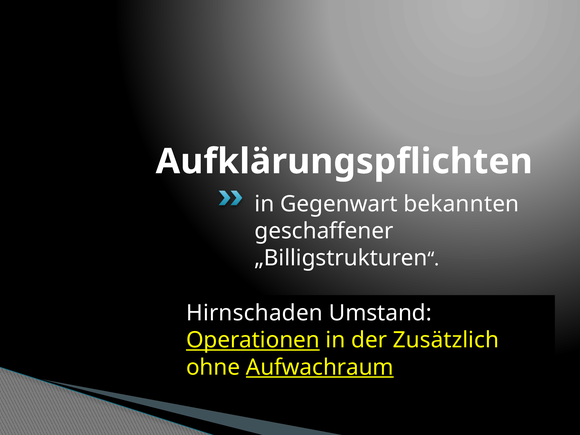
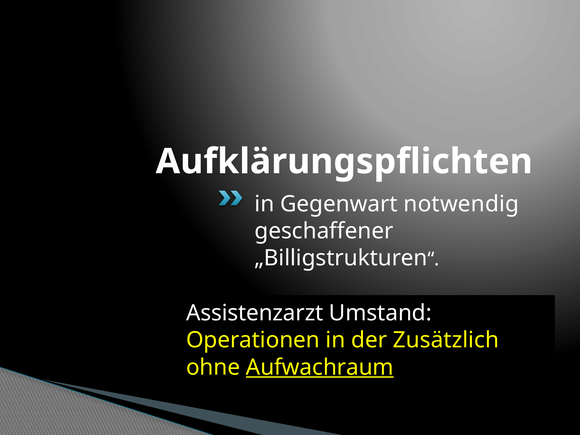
bekannten: bekannten -> notwendig (461, 204)
Hirnschaden: Hirnschaden -> Assistenzarzt (255, 313)
Operationen underline: present -> none (253, 340)
